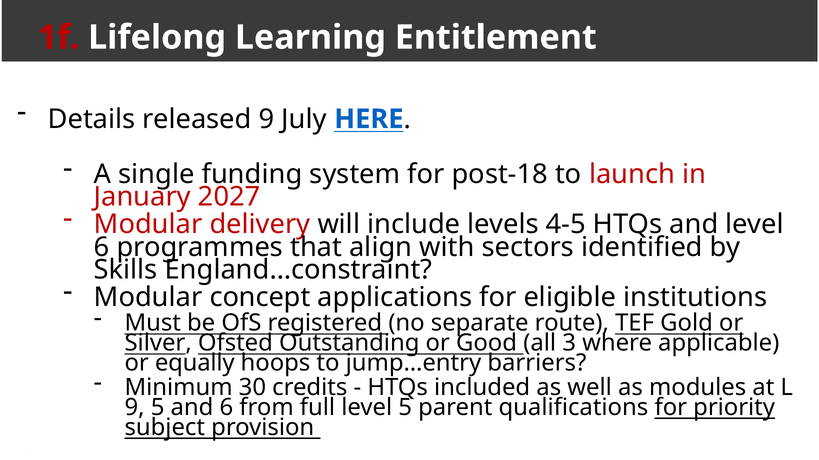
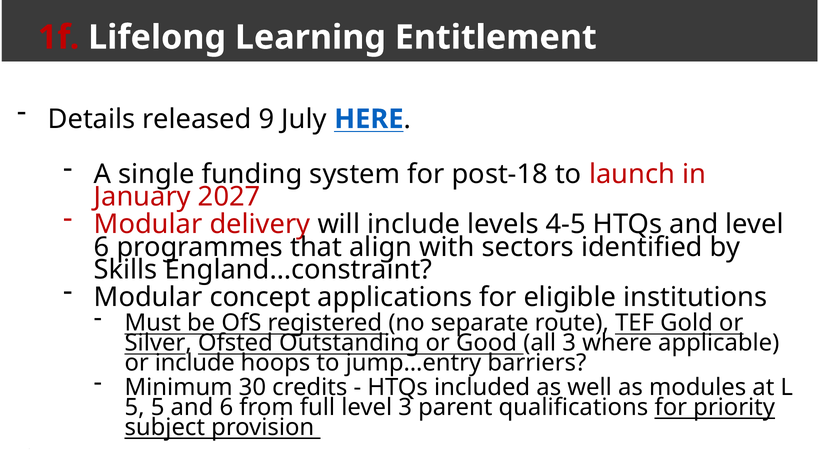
or equally: equally -> include (195, 364)
9: 9 -> 5 (135, 408)
level 5: 5 -> 3 (405, 408)
